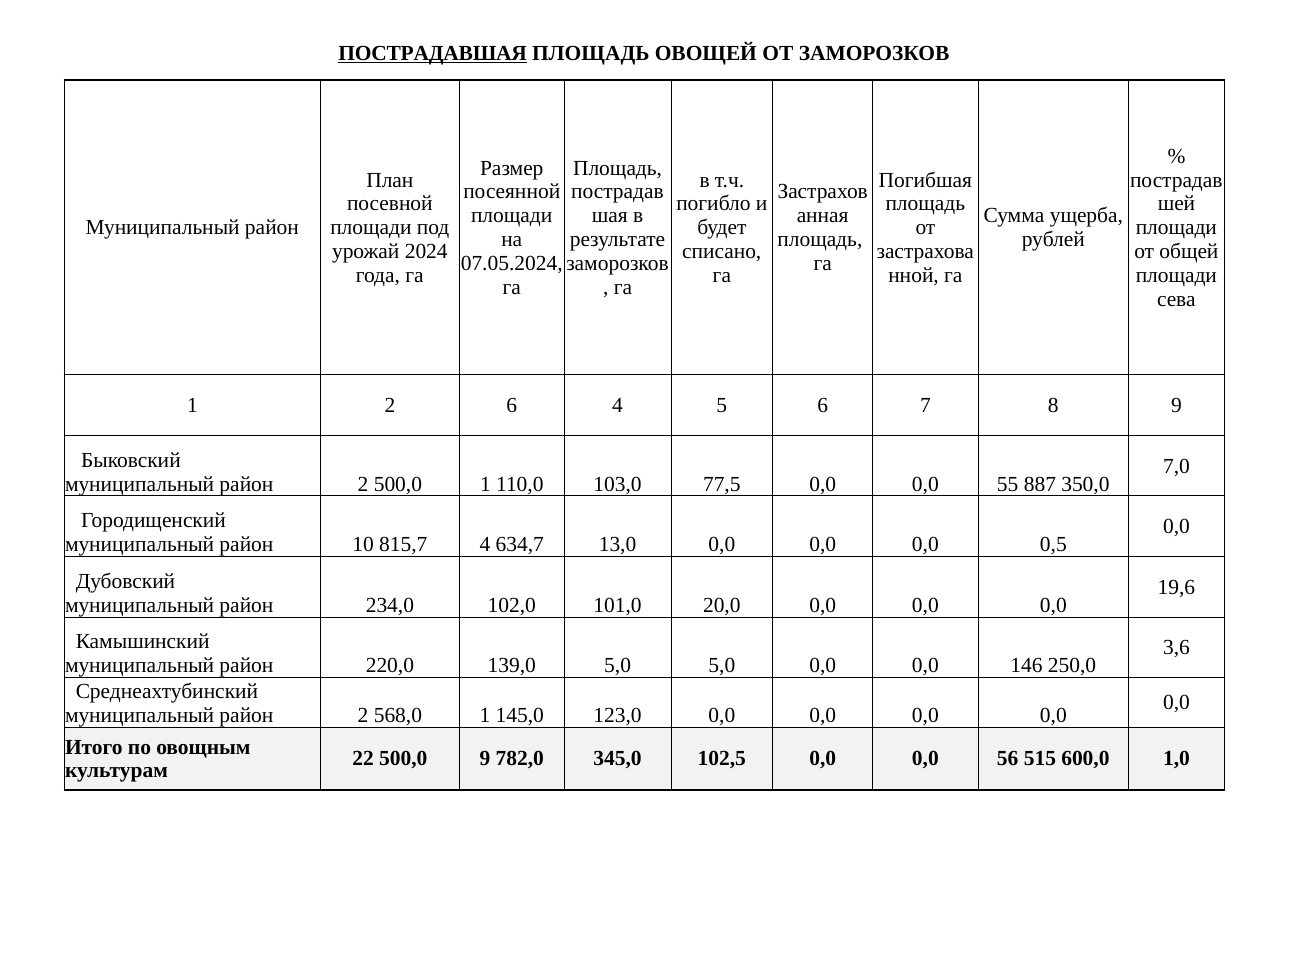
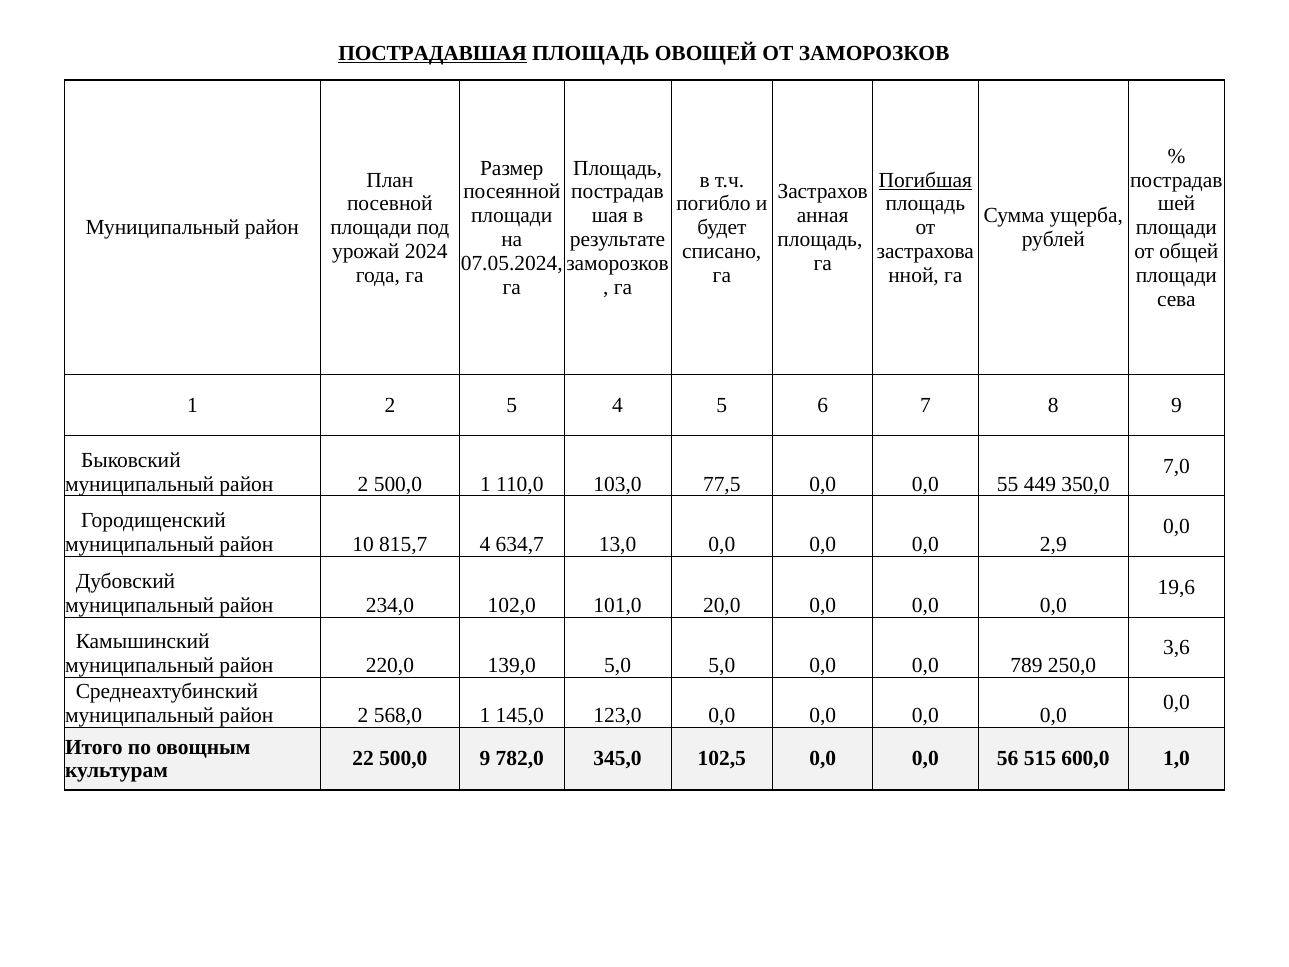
Погибшая underline: none -> present (925, 180)
2 6: 6 -> 5 (512, 405)
887: 887 -> 449 (1040, 484)
0,5: 0,5 -> 2,9 (1053, 544)
146: 146 -> 789 (1027, 666)
